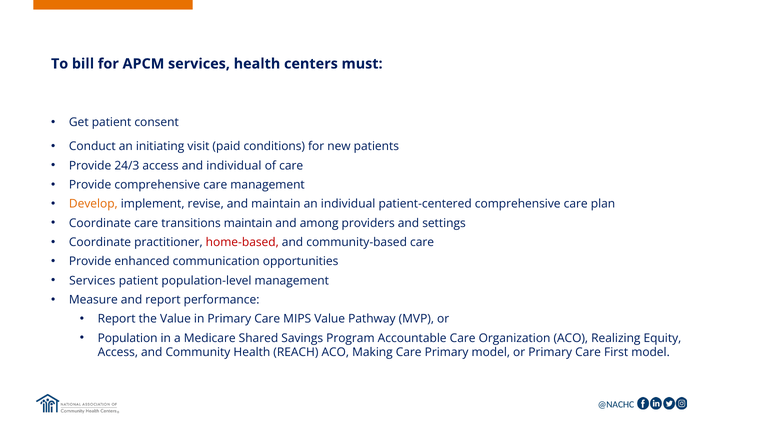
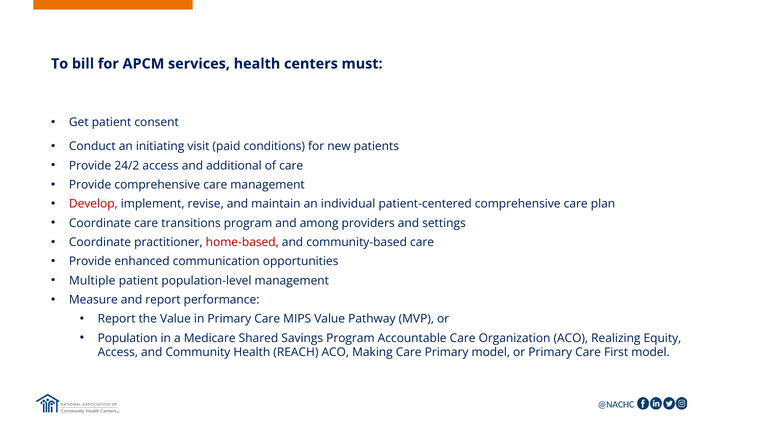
24/3: 24/3 -> 24/2 (127, 166)
and individual: individual -> additional (234, 166)
Develop colour: orange -> red (93, 204)
transitions maintain: maintain -> program (248, 223)
Services: Services -> Multiple (92, 281)
